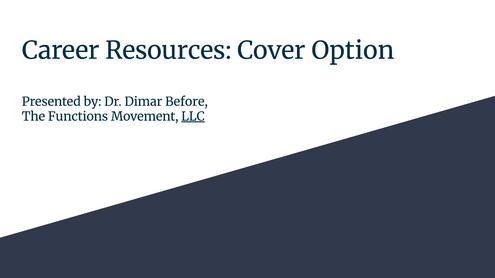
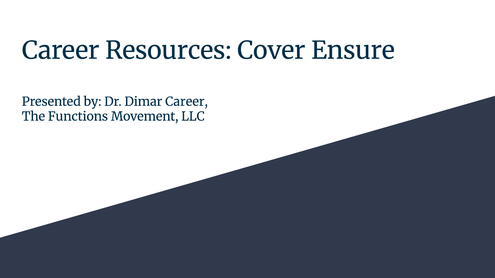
Option: Option -> Ensure (353, 51)
Dimar Before: Before -> Career (186, 102)
LLC underline: present -> none (193, 117)
